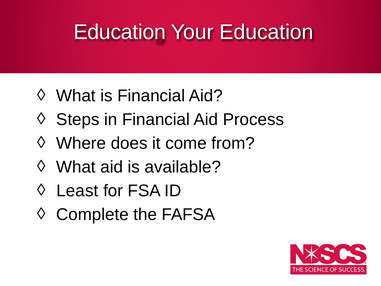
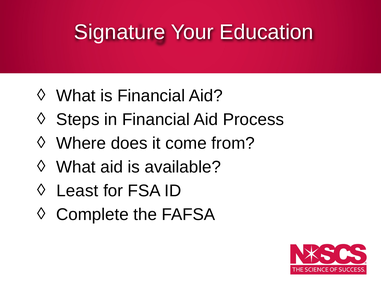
Education: Education -> Signature (120, 32)
